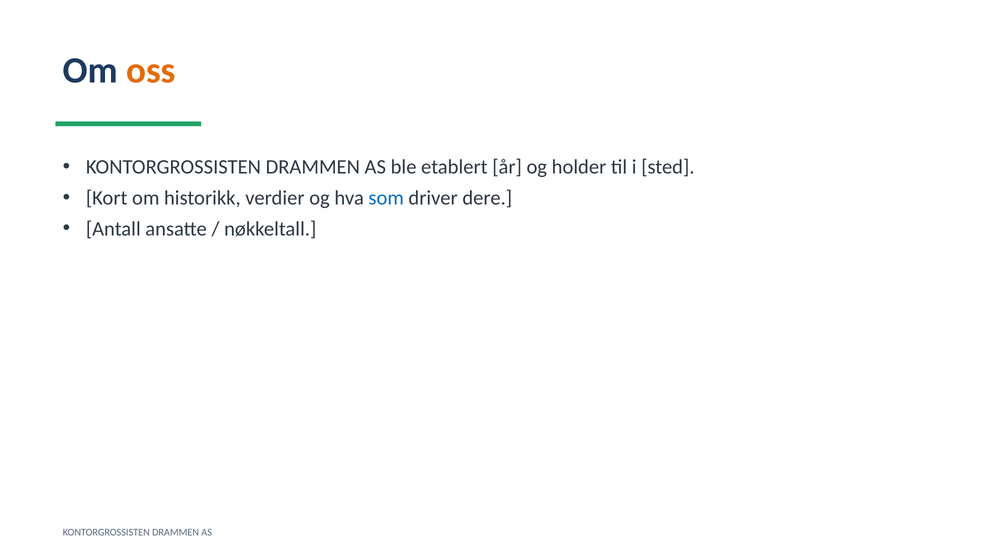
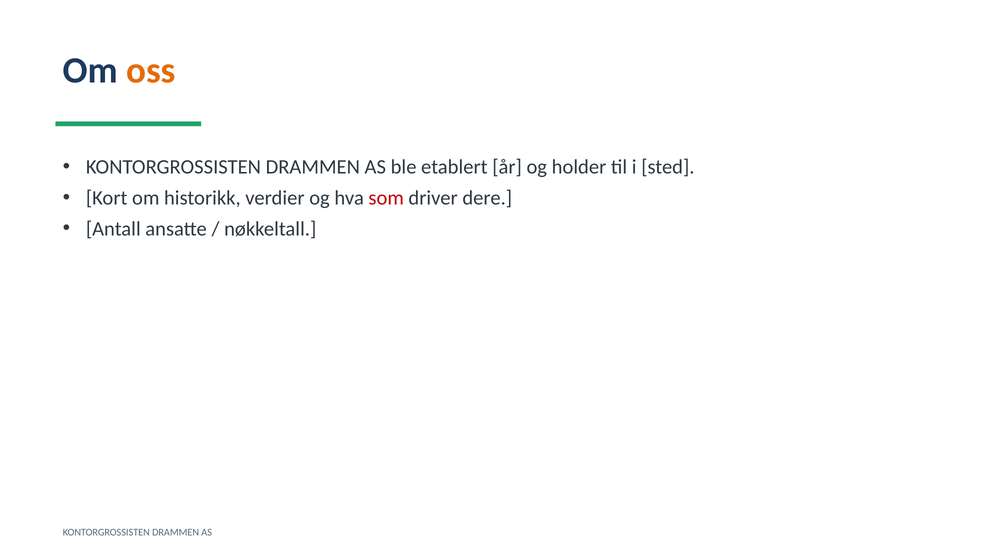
som colour: blue -> red (386, 198)
